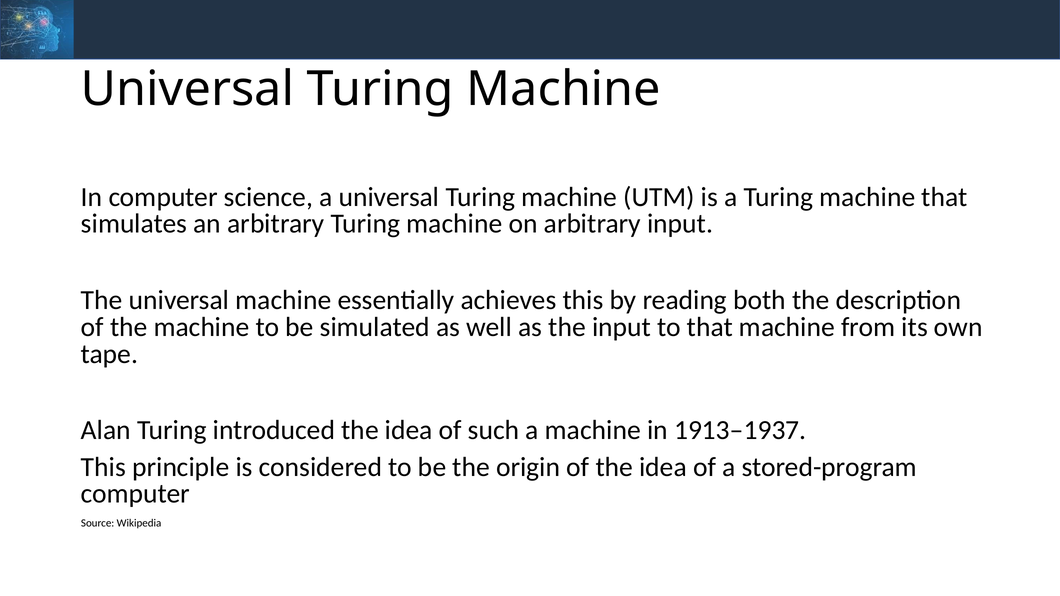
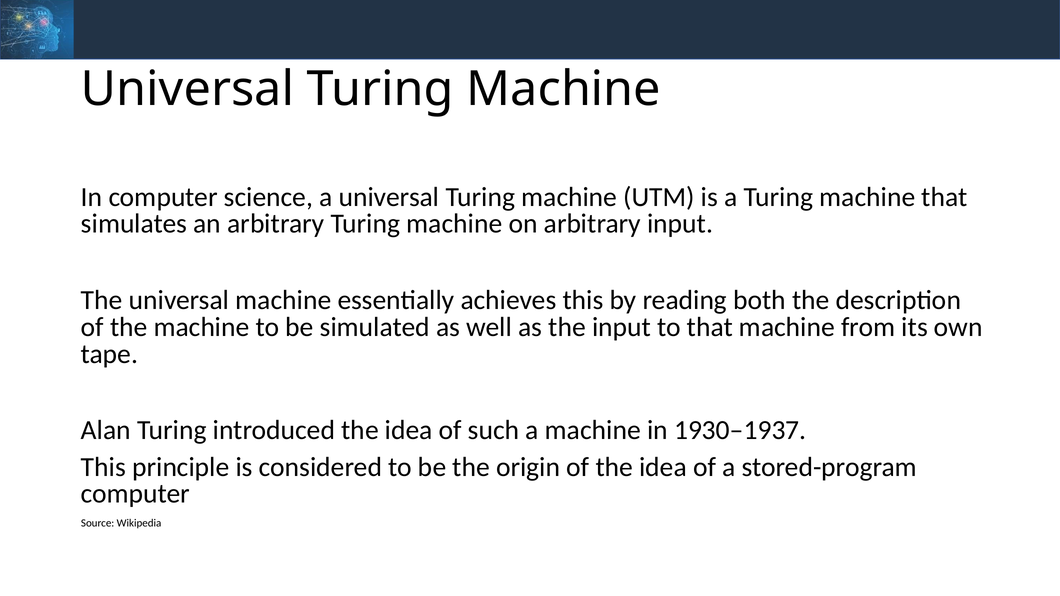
1913–1937: 1913–1937 -> 1930–1937 (740, 431)
